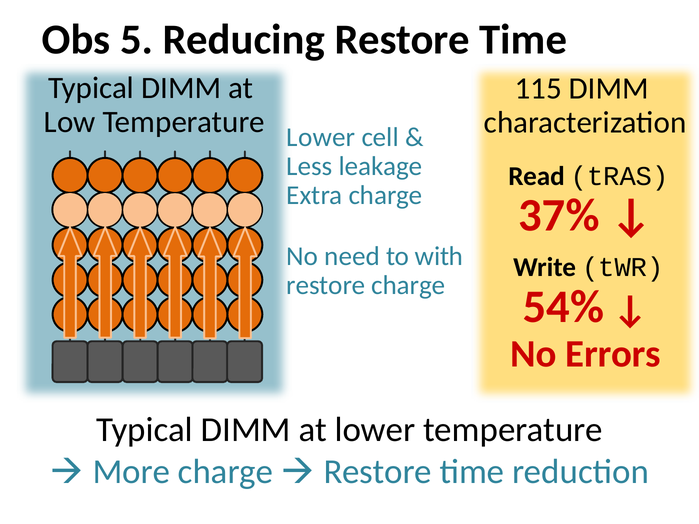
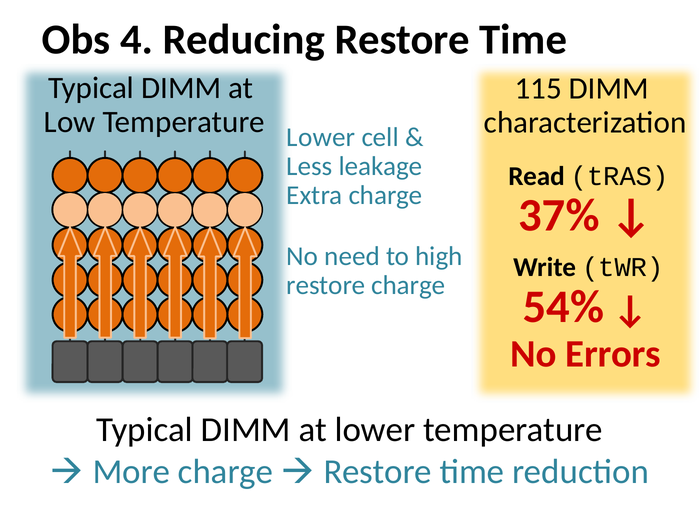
5: 5 -> 4 (137, 40)
with: with -> high (439, 256)
